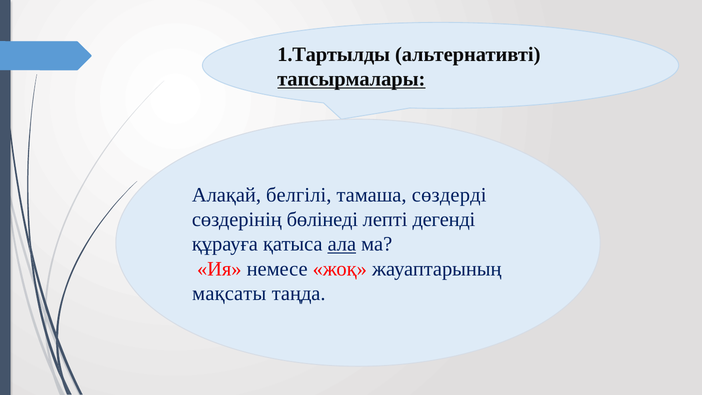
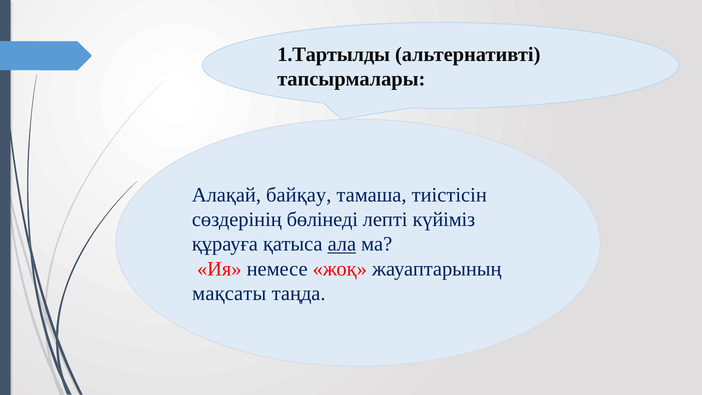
тапсырмалары underline: present -> none (351, 79)
белгілі: белгілі -> байқау (299, 195)
сөздерді: сөздерді -> тиістісін (449, 195)
дегенді: дегенді -> күйіміз (444, 219)
